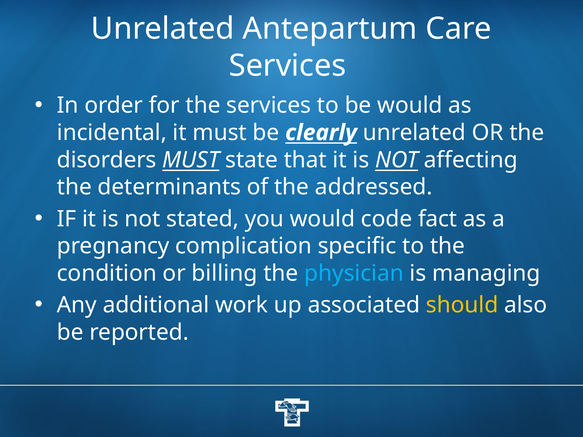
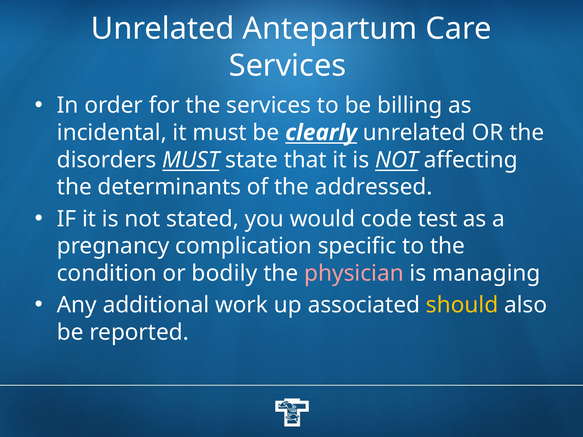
be would: would -> billing (410, 106)
fact: fact -> test (438, 219)
billing: billing -> bodily (225, 273)
physician colour: light blue -> pink (354, 273)
